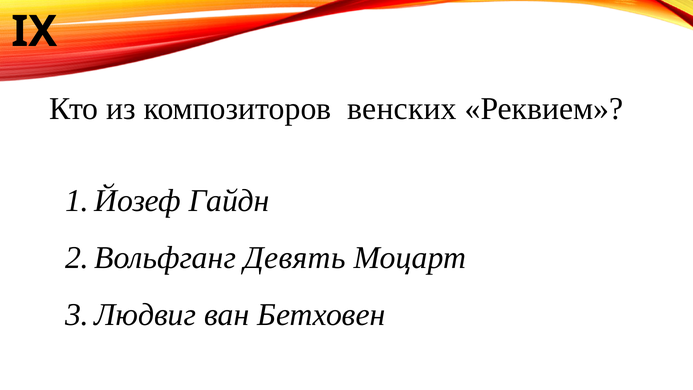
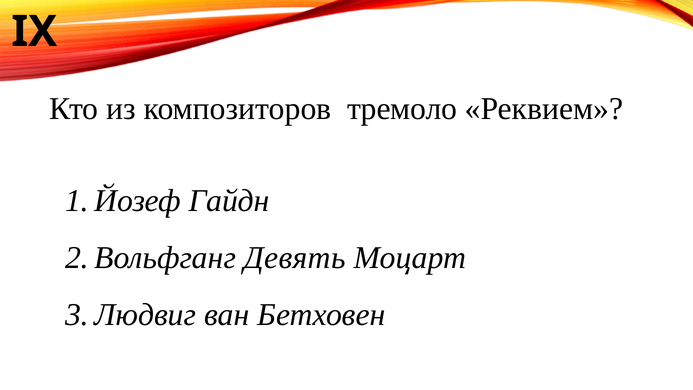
венских: венских -> тремоло (402, 109)
